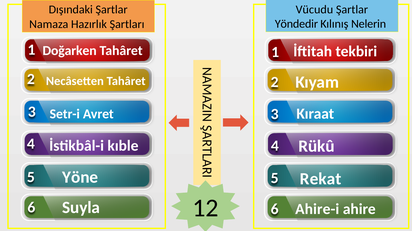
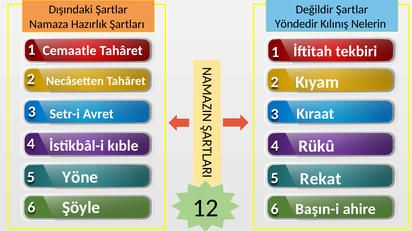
Vücudu: Vücudu -> Değildir (314, 10)
Doğarken: Doğarken -> Cemaatle (70, 51)
Suyla: Suyla -> Şöyle (81, 208)
Ahire-i: Ahire-i -> Başın-i (317, 210)
